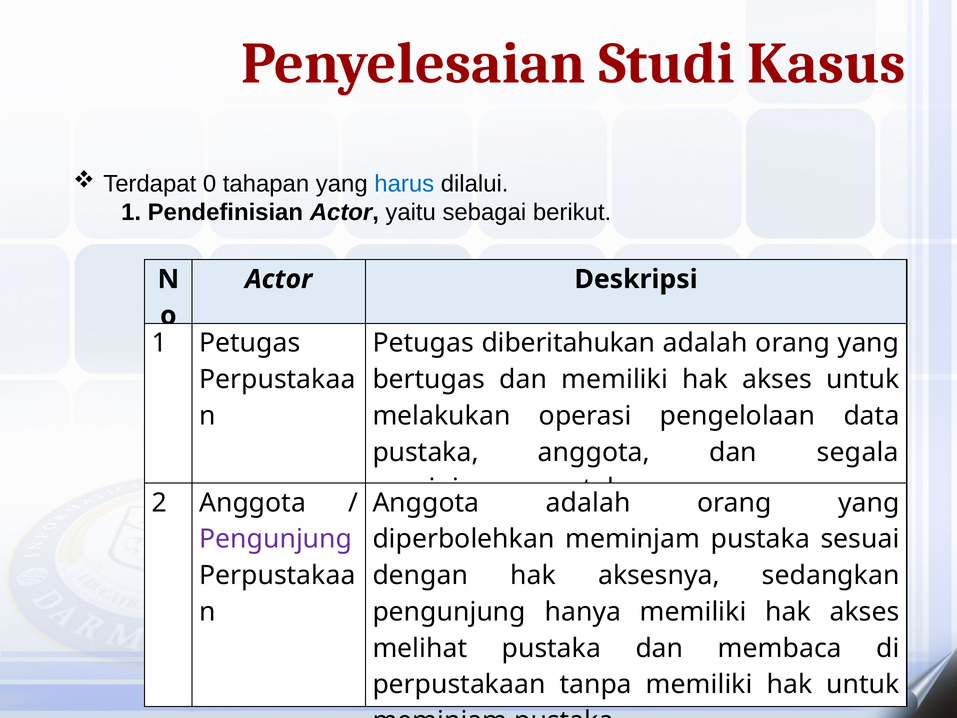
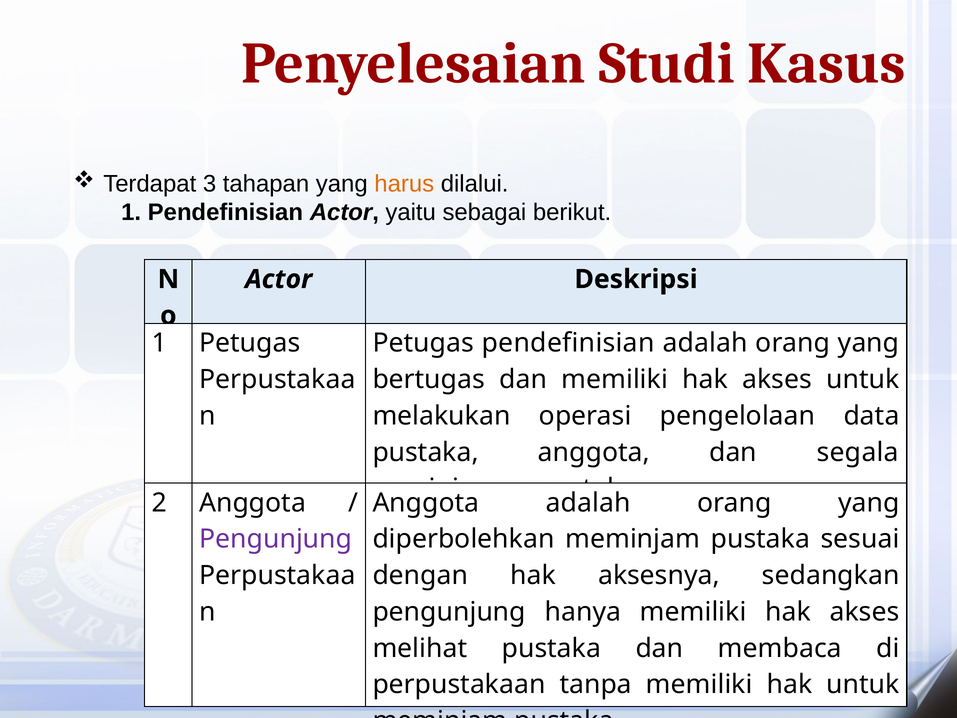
0: 0 -> 3 (210, 184)
harus colour: blue -> orange (404, 184)
Petugas diberitahukan: diberitahukan -> pendefinisian (568, 343)
